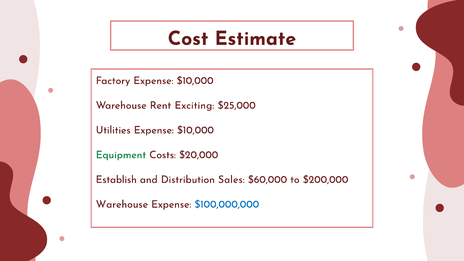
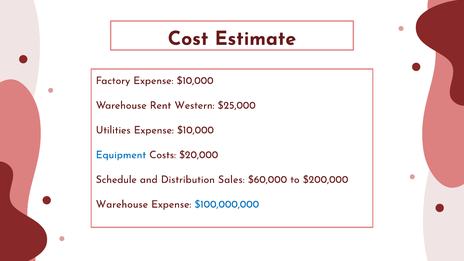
Exciting: Exciting -> Western (194, 105)
Equipment colour: green -> blue (121, 155)
Establish: Establish -> Schedule (116, 180)
